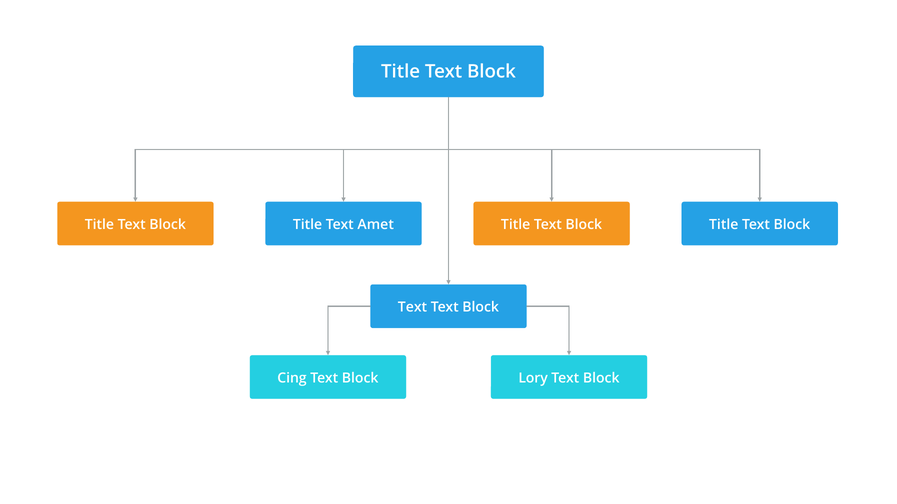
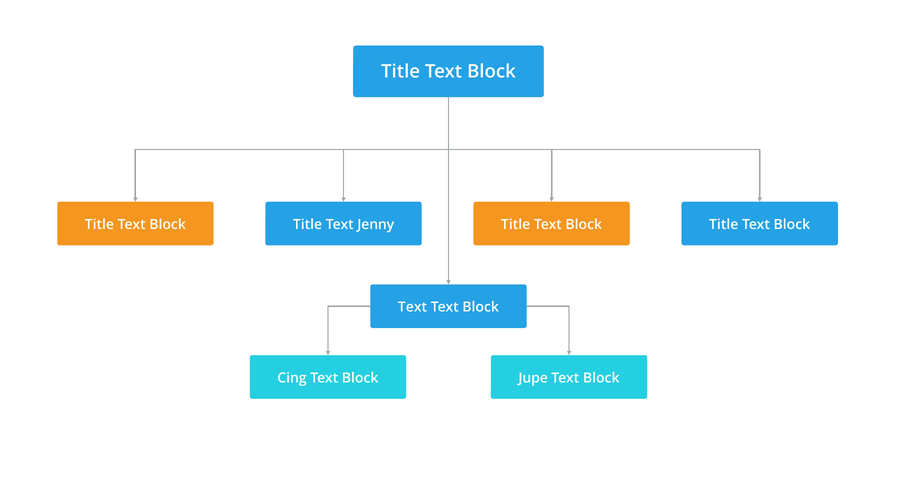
Amet: Amet -> Jenny (376, 225)
Lory: Lory -> Jupe (533, 378)
